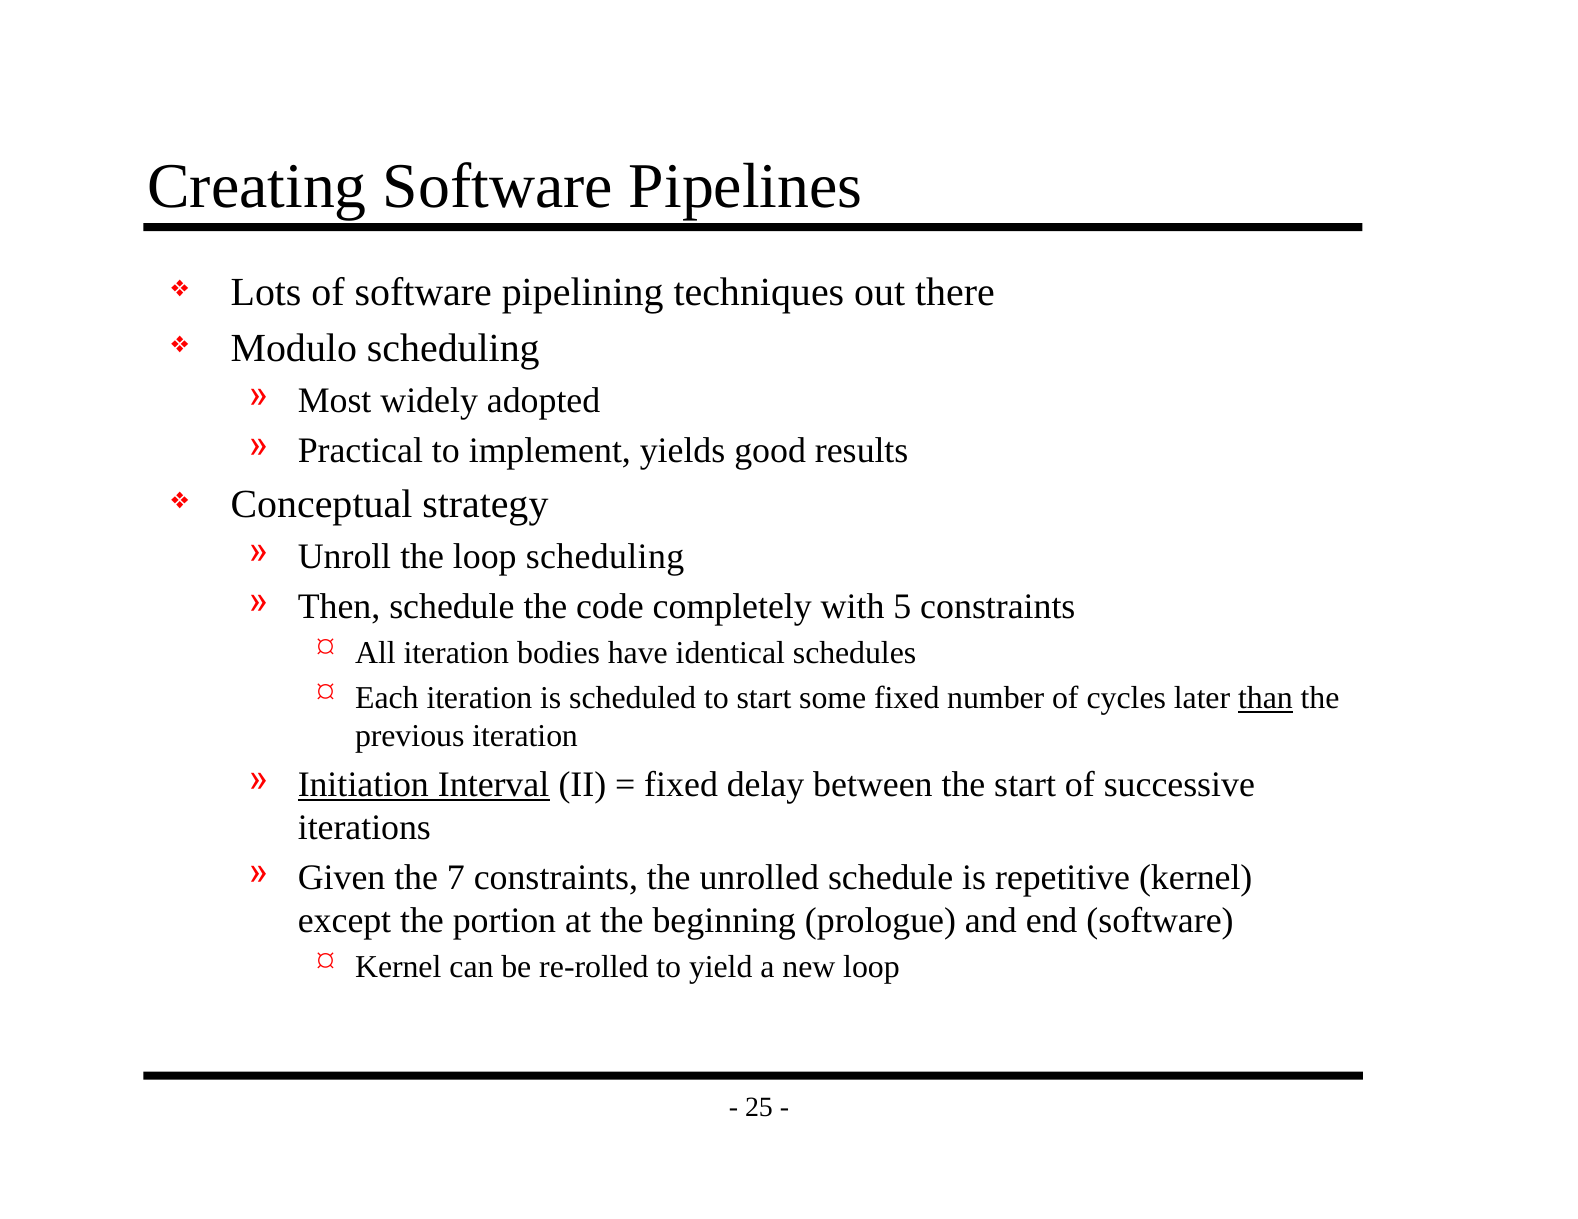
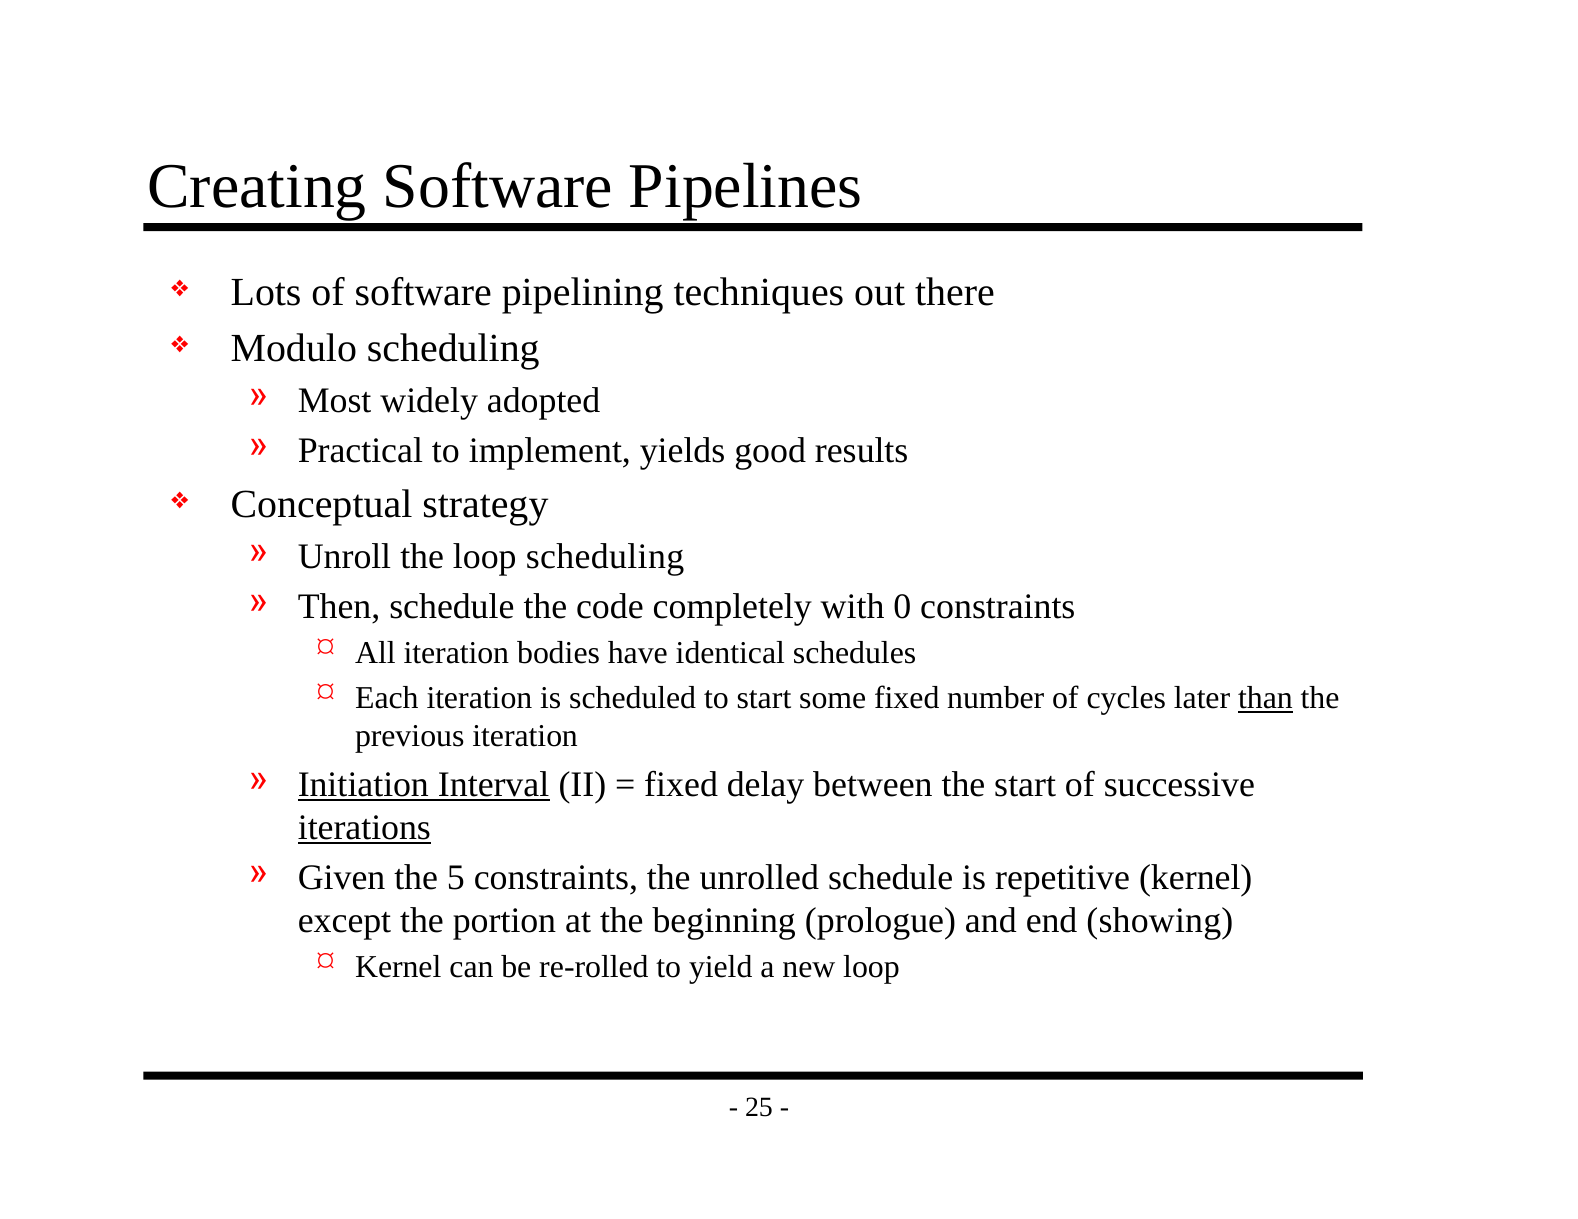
5: 5 -> 0 (902, 607)
iterations underline: none -> present (364, 827)
7: 7 -> 5 (456, 878)
end software: software -> showing (1160, 921)
